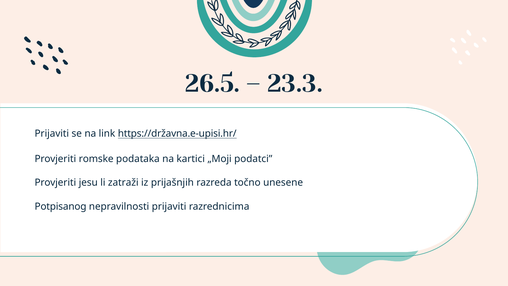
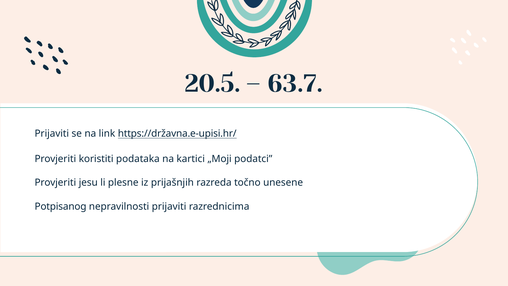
26.5: 26.5 -> 20.5 (213, 84)
23.3: 23.3 -> 63.7 (295, 84)
romske: romske -> koristiti (96, 159)
zatraži: zatraži -> plesne (123, 183)
